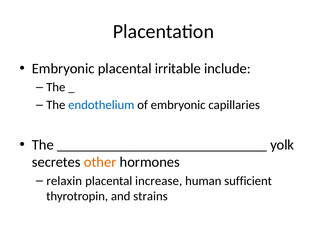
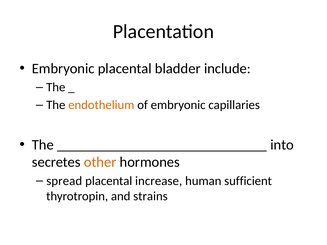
irritable: irritable -> bladder (178, 69)
endothelium colour: blue -> orange (101, 105)
yolk: yolk -> into (282, 145)
relaxin: relaxin -> spread (64, 181)
